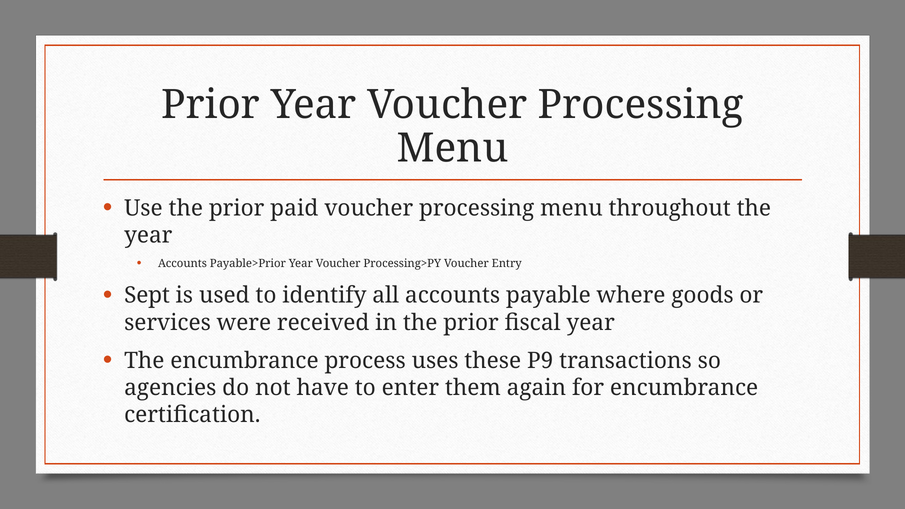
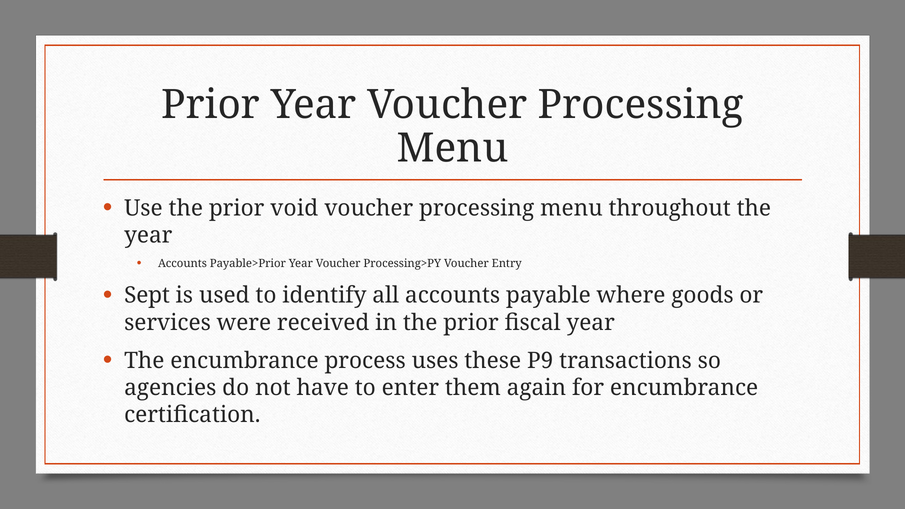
paid: paid -> void (294, 208)
